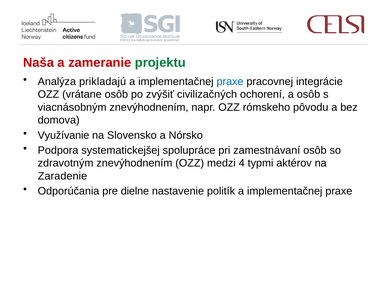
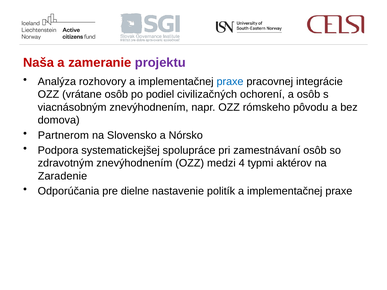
projektu colour: green -> purple (160, 63)
prikladajú: prikladajú -> rozhovory (103, 82)
zvýšiť: zvýšiť -> podiel (160, 94)
Využívanie: Využívanie -> Partnerom (63, 135)
